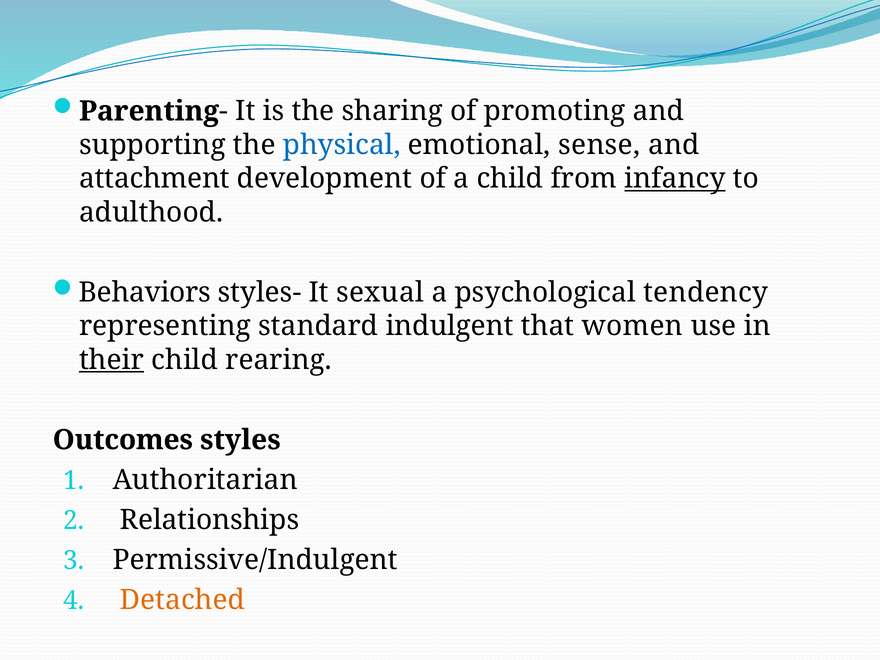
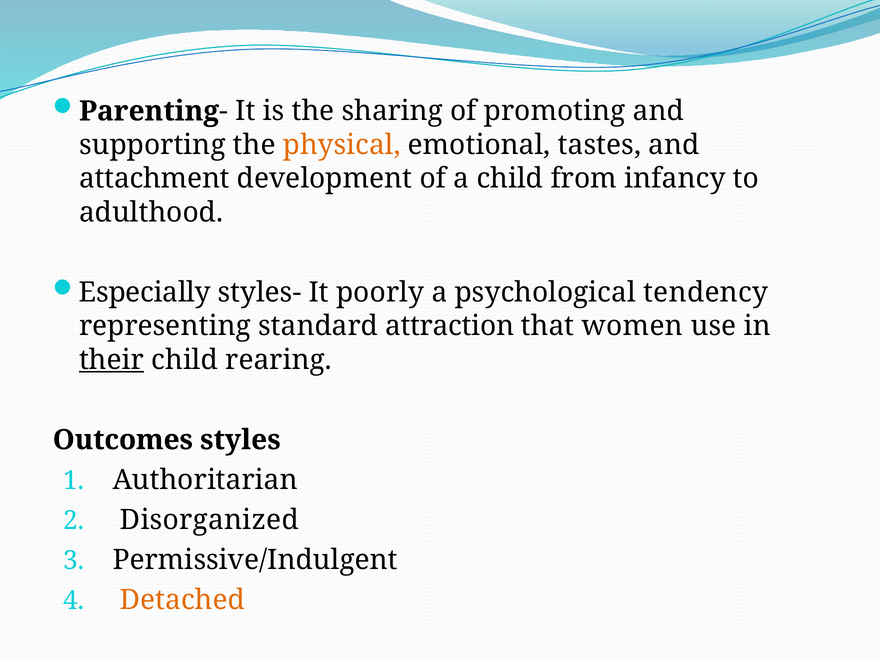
physical colour: blue -> orange (342, 145)
sense: sense -> tastes (599, 145)
infancy underline: present -> none (675, 179)
Behaviors: Behaviors -> Especially (145, 292)
sexual: sexual -> poorly (380, 292)
indulgent: indulgent -> attraction (450, 326)
Relationships: Relationships -> Disorganized (209, 520)
